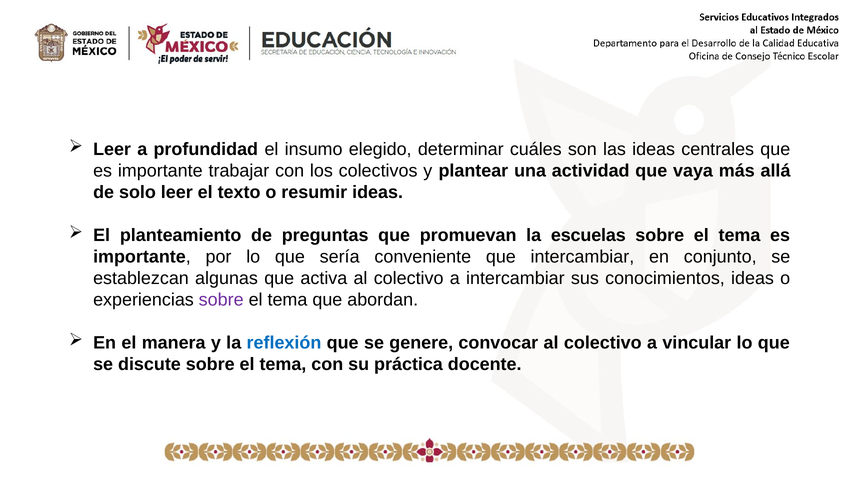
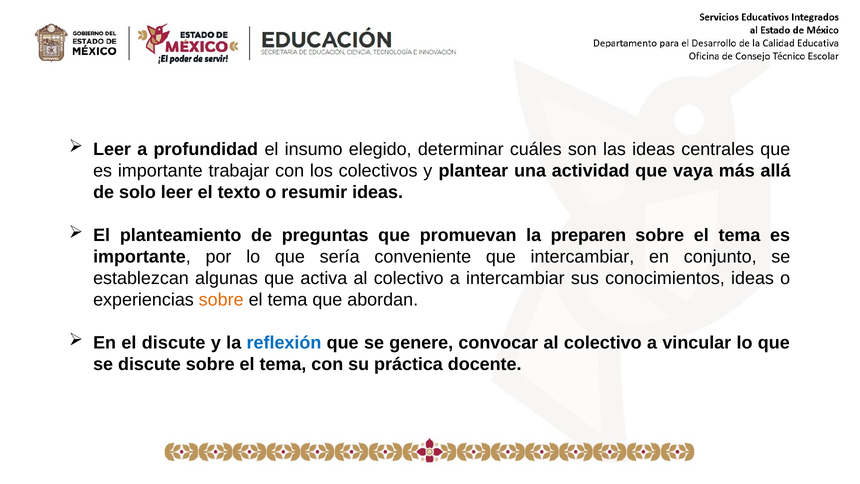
escuelas: escuelas -> preparen (588, 235)
sobre colour: purple -> orange (221, 300)
el manera: manera -> discute (174, 343)
